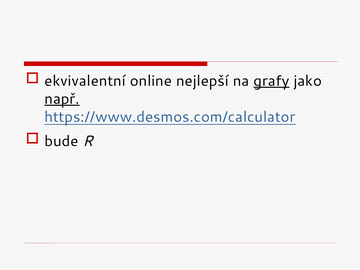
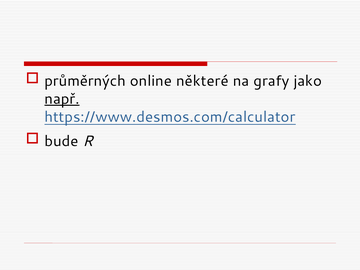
ekvivalentní: ekvivalentní -> průměrných (85, 81)
nejlepší: nejlepší -> některé (202, 81)
grafy underline: present -> none (271, 81)
